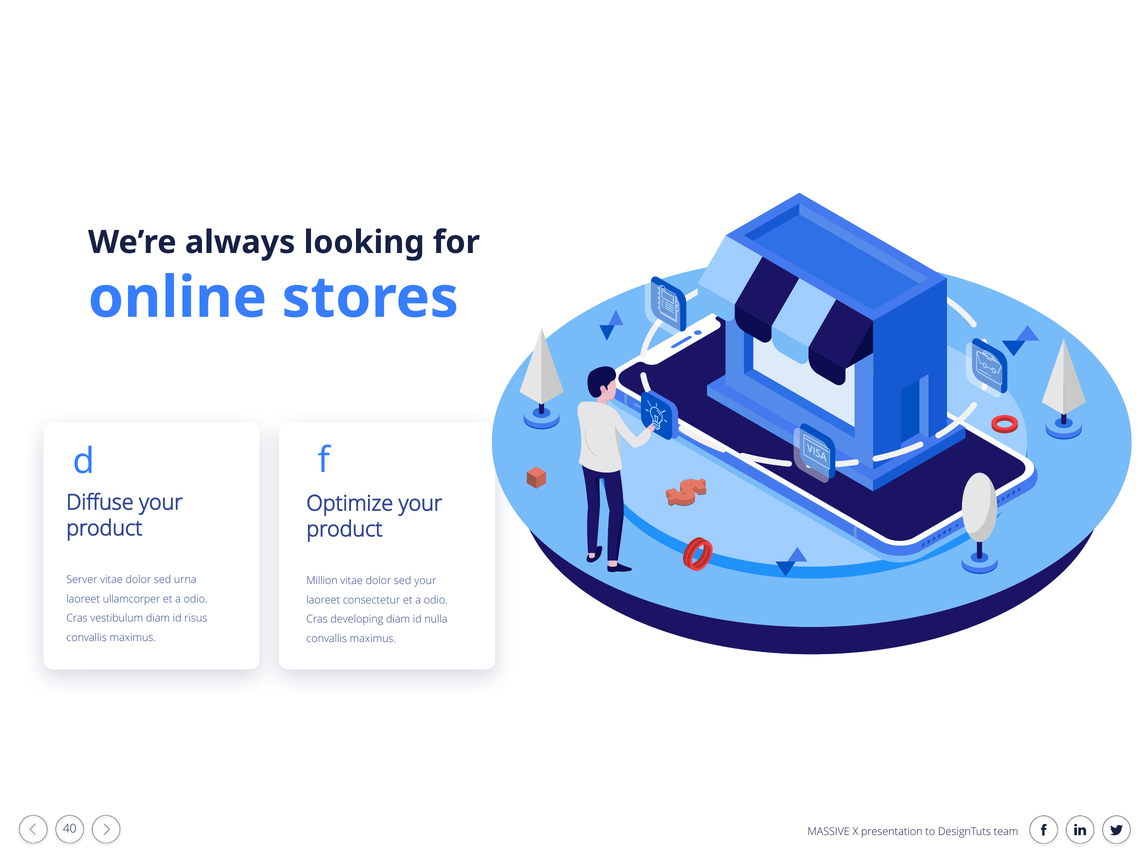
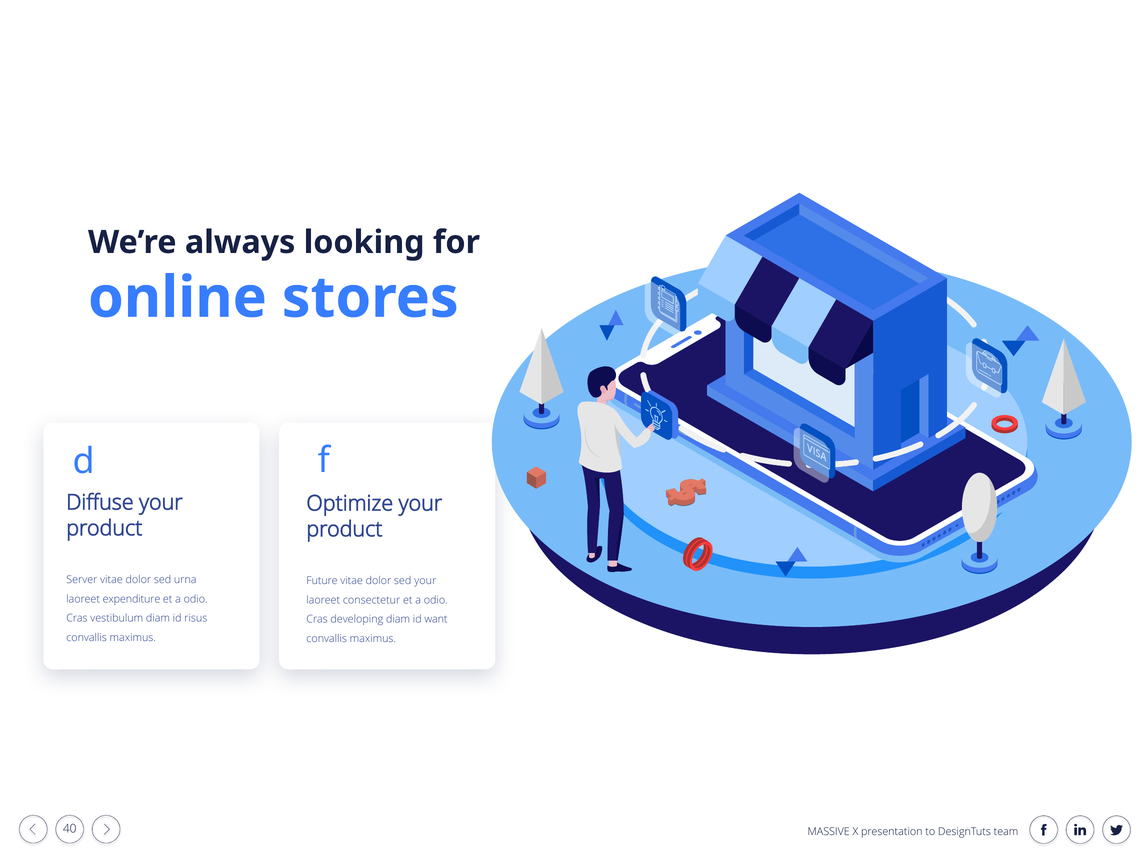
Million: Million -> Future (322, 581)
ullamcorper: ullamcorper -> expenditure (131, 599)
nulla: nulla -> want (436, 619)
